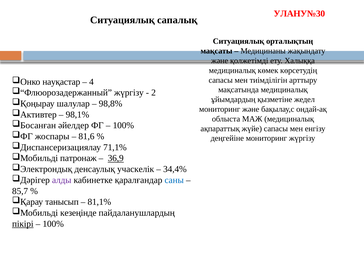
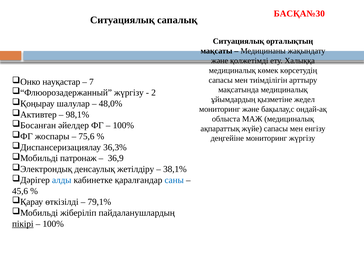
УЛАНУ№30: УЛАНУ№30 -> БАСҚА№30 (299, 14)
4: 4 -> 7 (91, 82)
98,8%: 98,8% -> 48,0% (111, 104)
81,6: 81,6 -> 75,6 (86, 136)
71,1%: 71,1% -> 36,3% (115, 147)
36,9 underline: present -> none (116, 158)
учаскелік: учаскелік -> жетілдіру (136, 169)
34,4%: 34,4% -> 38,1% (175, 169)
алды colour: purple -> blue (62, 180)
85,7: 85,7 -> 45,6 (20, 191)
танысып: танысып -> өткізілді (62, 202)
81,1%: 81,1% -> 79,1% (99, 202)
кезеңінде: кезеңінде -> жіберіліп (78, 213)
